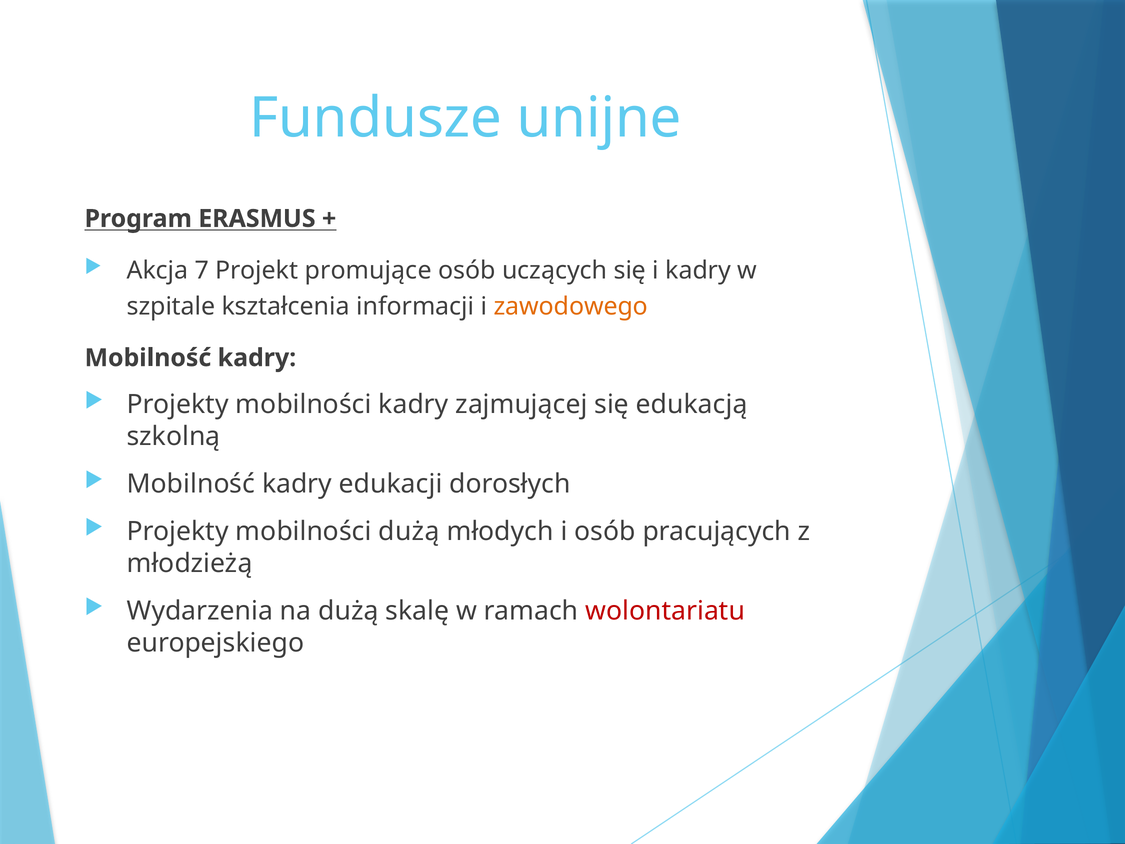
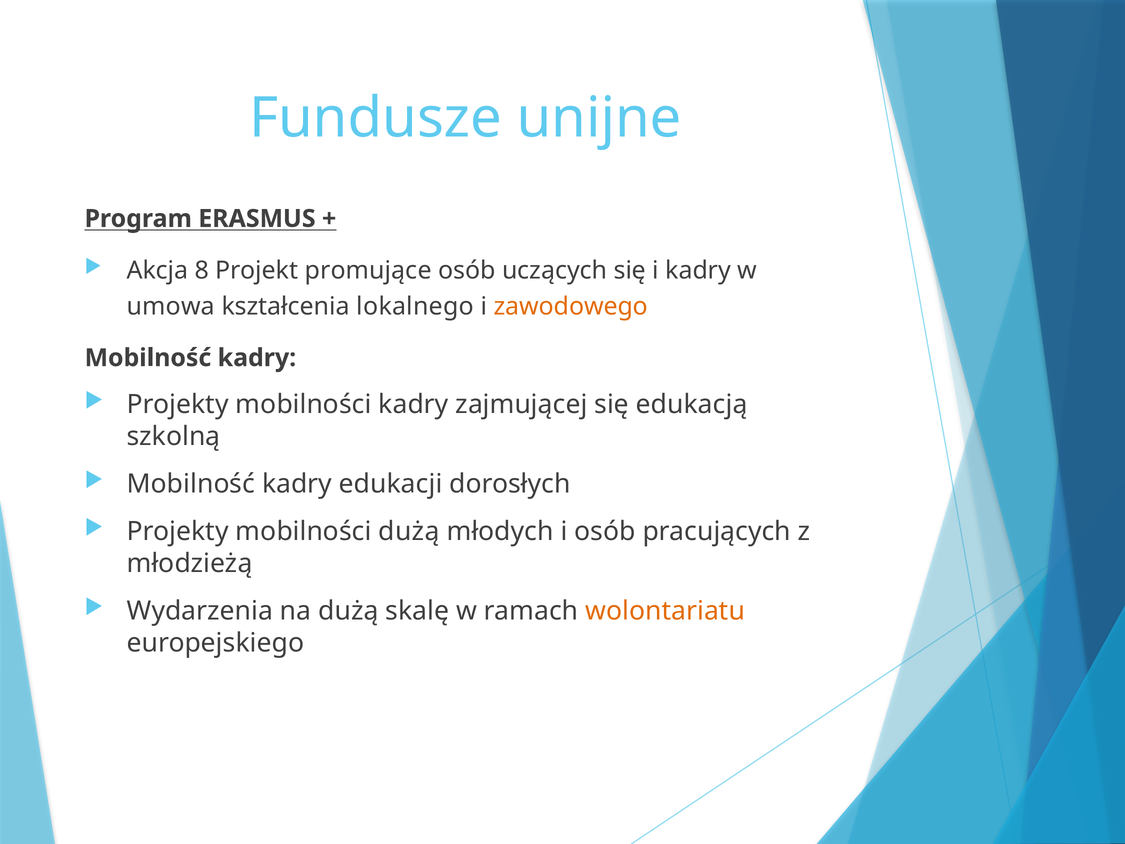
7: 7 -> 8 (202, 270)
szpitale: szpitale -> umowa (171, 306)
informacji: informacji -> lokalnego (415, 306)
wolontariatu colour: red -> orange (665, 611)
